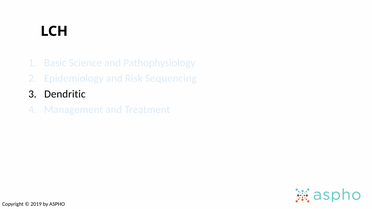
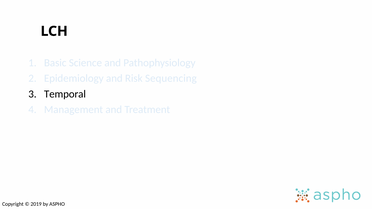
Dendritic: Dendritic -> Temporal (65, 94)
